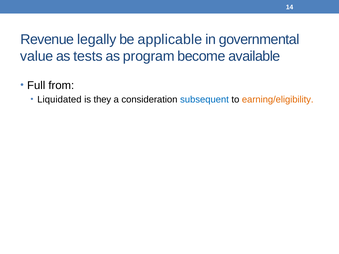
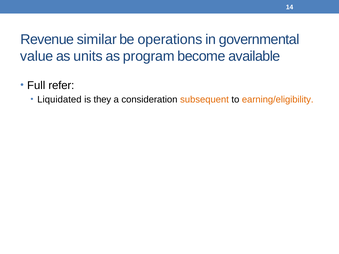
legally: legally -> similar (97, 39)
applicable: applicable -> operations (170, 39)
tests: tests -> units (88, 56)
from: from -> refer (61, 86)
subsequent colour: blue -> orange (204, 100)
